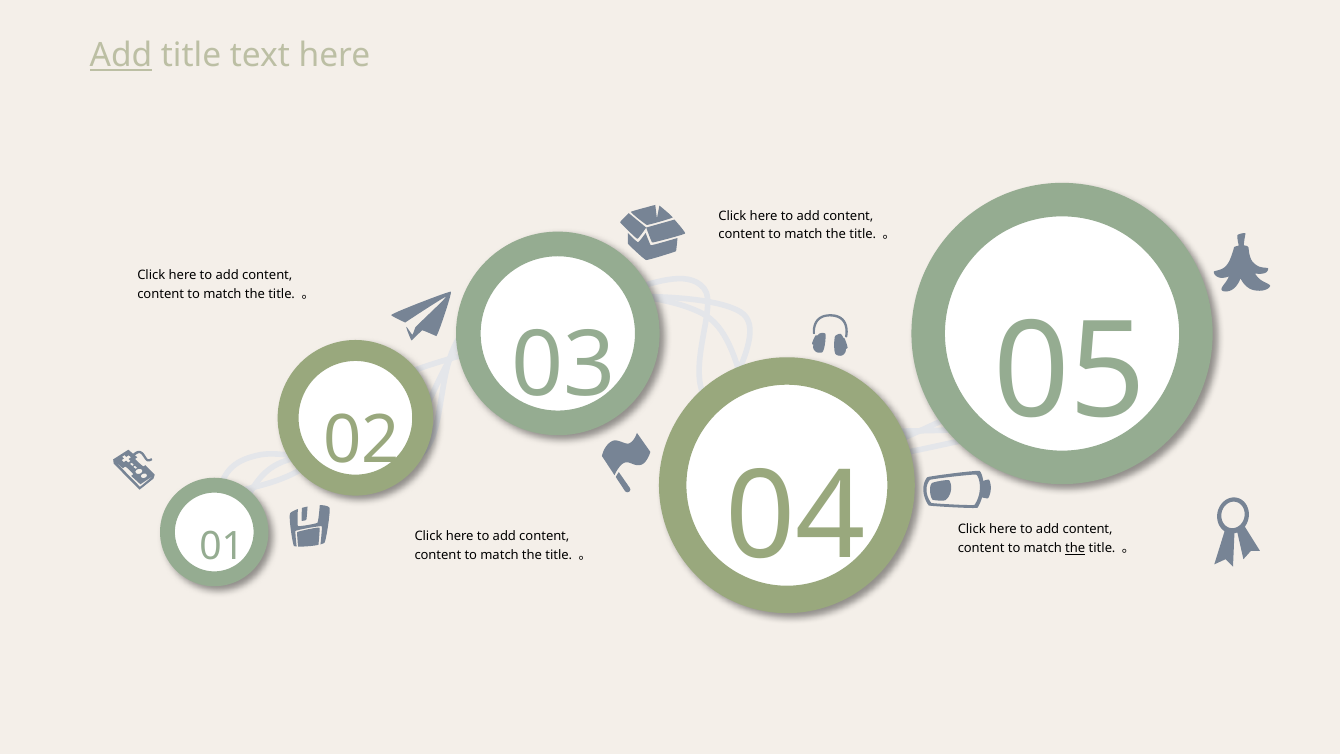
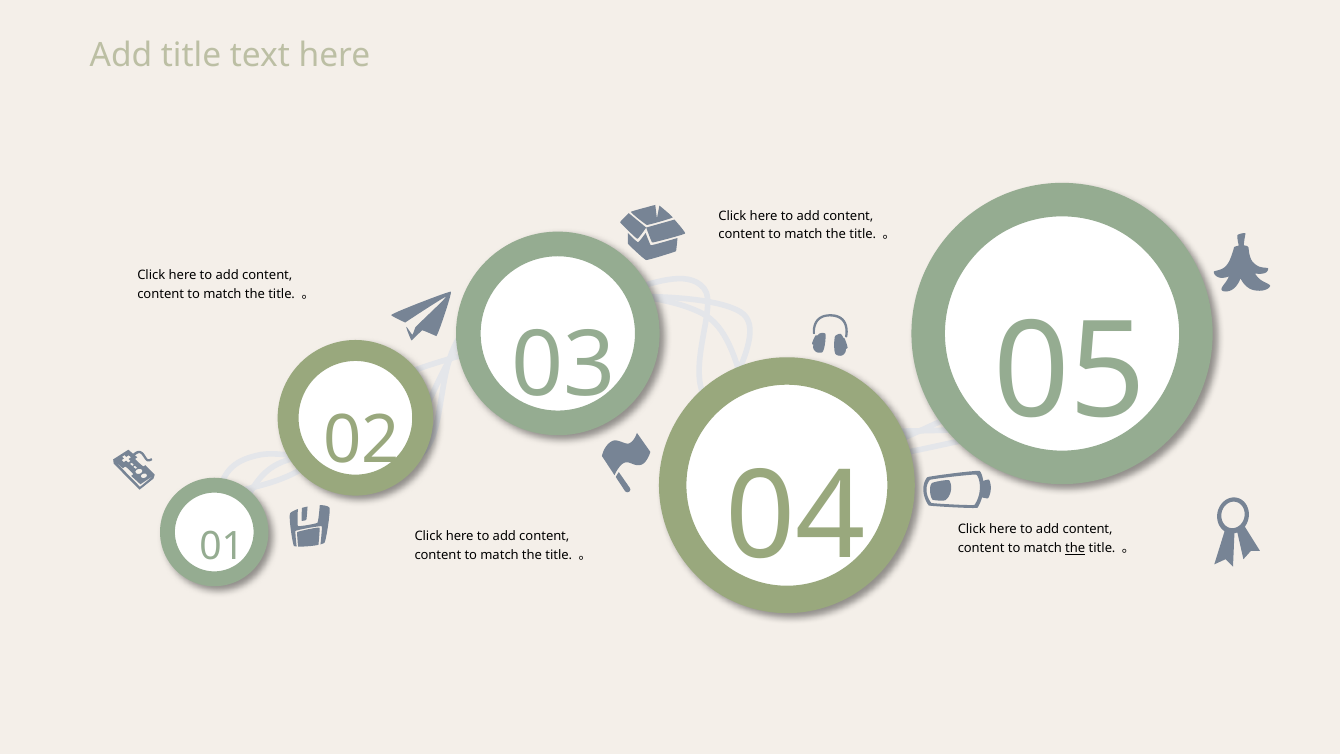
Add underline: present -> none (121, 56)
